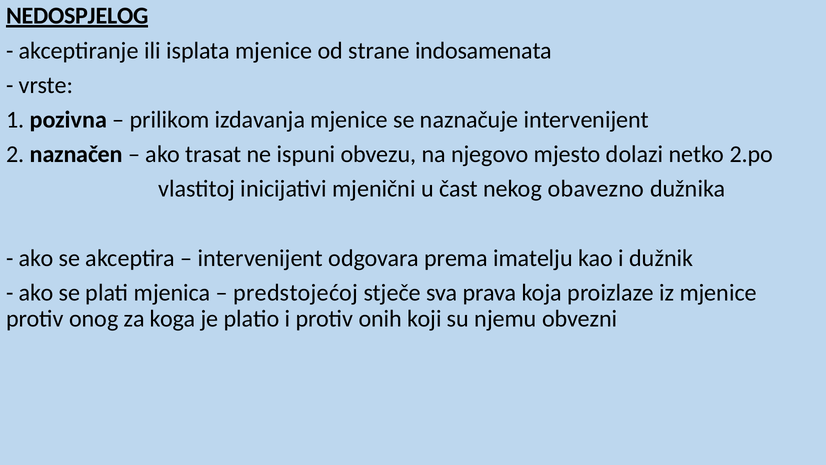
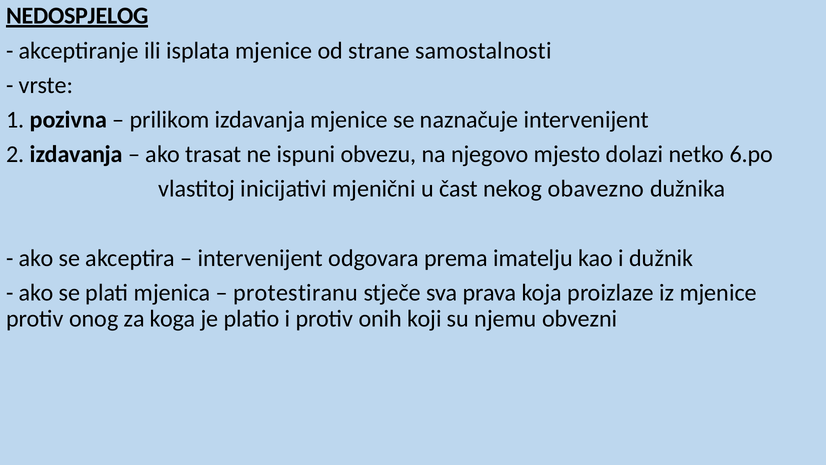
indosamenata: indosamenata -> samostalnosti (483, 51)
2 naznačen: naznačen -> izdavanja (76, 154)
2.po: 2.po -> 6.po (751, 154)
predstojećoj: predstojećoj -> protestiranu (296, 293)
